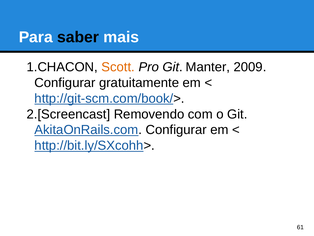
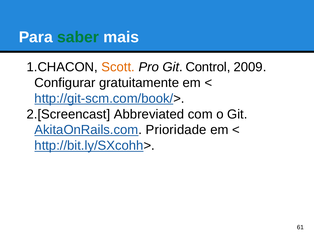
saber colour: black -> green (78, 37)
Manter: Manter -> Control (208, 67)
Removendo: Removendo -> Abbreviated (149, 114)
AkitaOnRails.com Configurar: Configurar -> Prioridade (176, 130)
